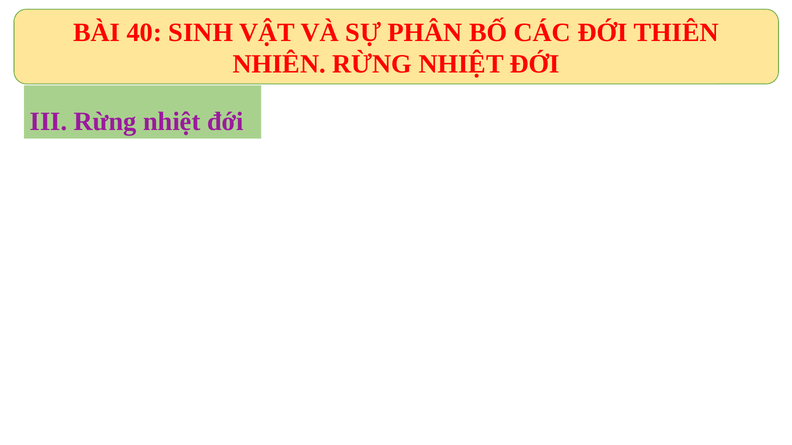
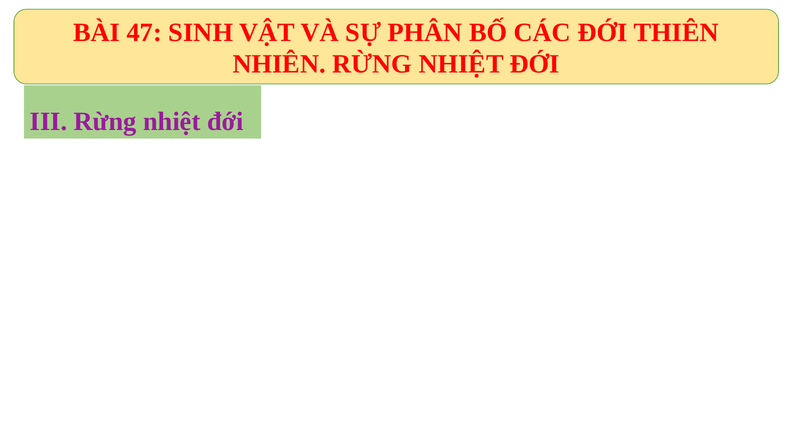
40: 40 -> 47 (144, 33)
